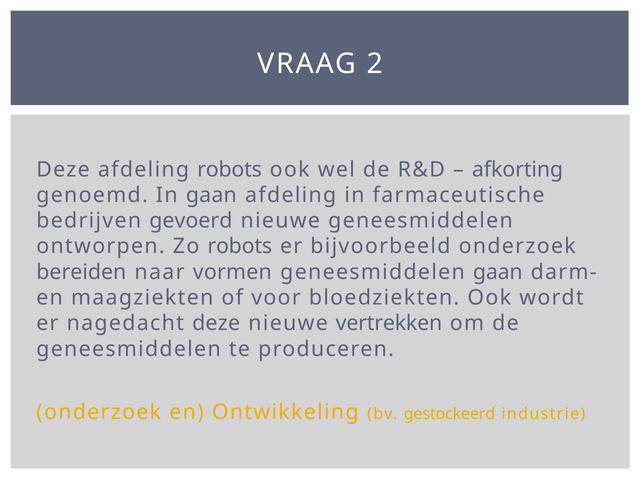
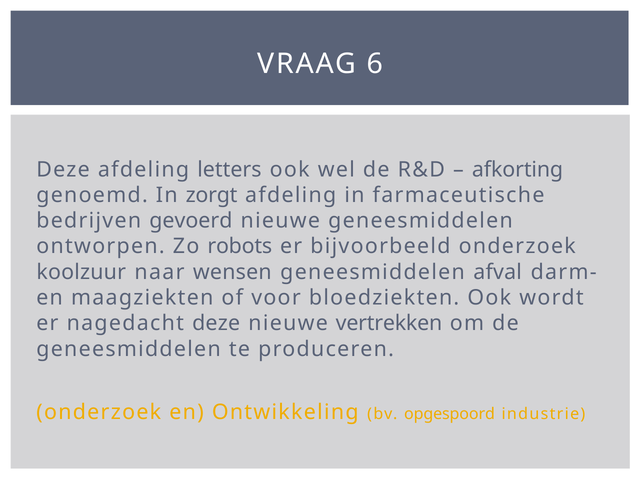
2: 2 -> 6 (375, 64)
afdeling robots: robots -> letters (229, 169)
In gaan: gaan -> zorgt (212, 195)
bereiden: bereiden -> koolzuur (81, 272)
vormen: vormen -> wensen (232, 272)
geneesmiddelen gaan: gaan -> afval (498, 272)
gestockeerd: gestockeerd -> opgespoord (449, 414)
